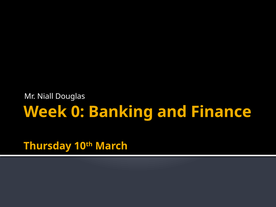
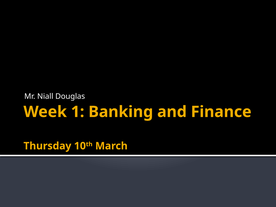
0: 0 -> 1 (78, 112)
